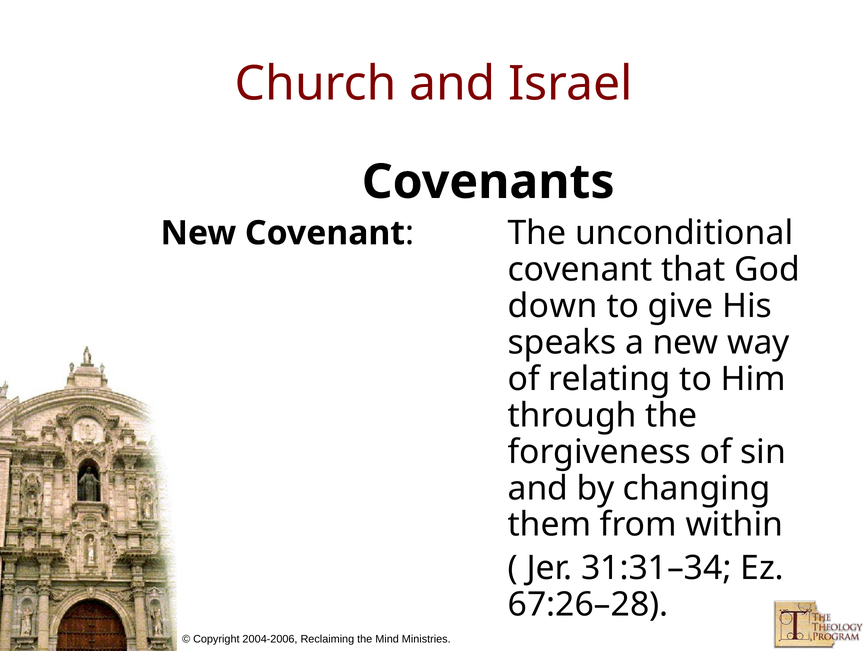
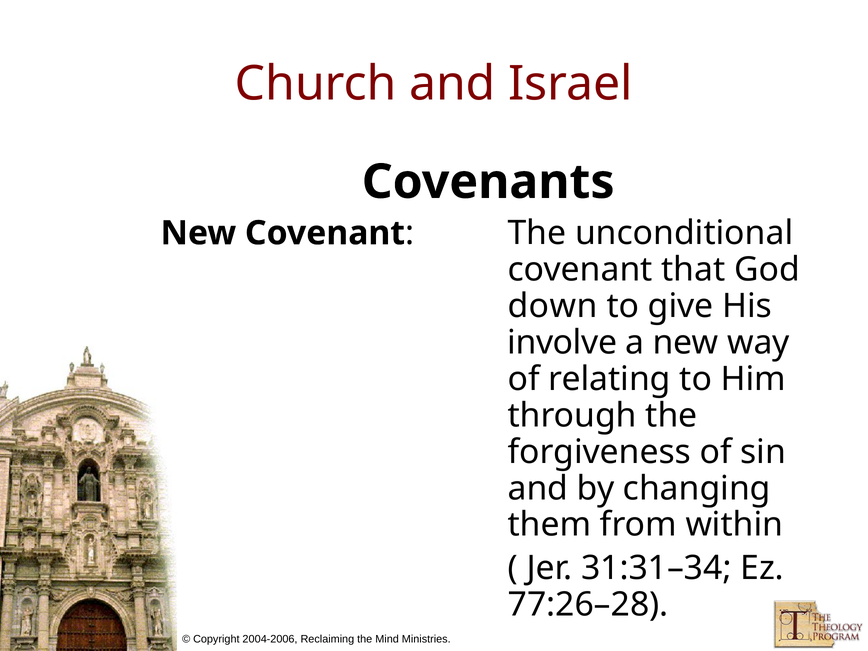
speaks: speaks -> involve (562, 343)
67:26–28: 67:26–28 -> 77:26–28 (588, 605)
